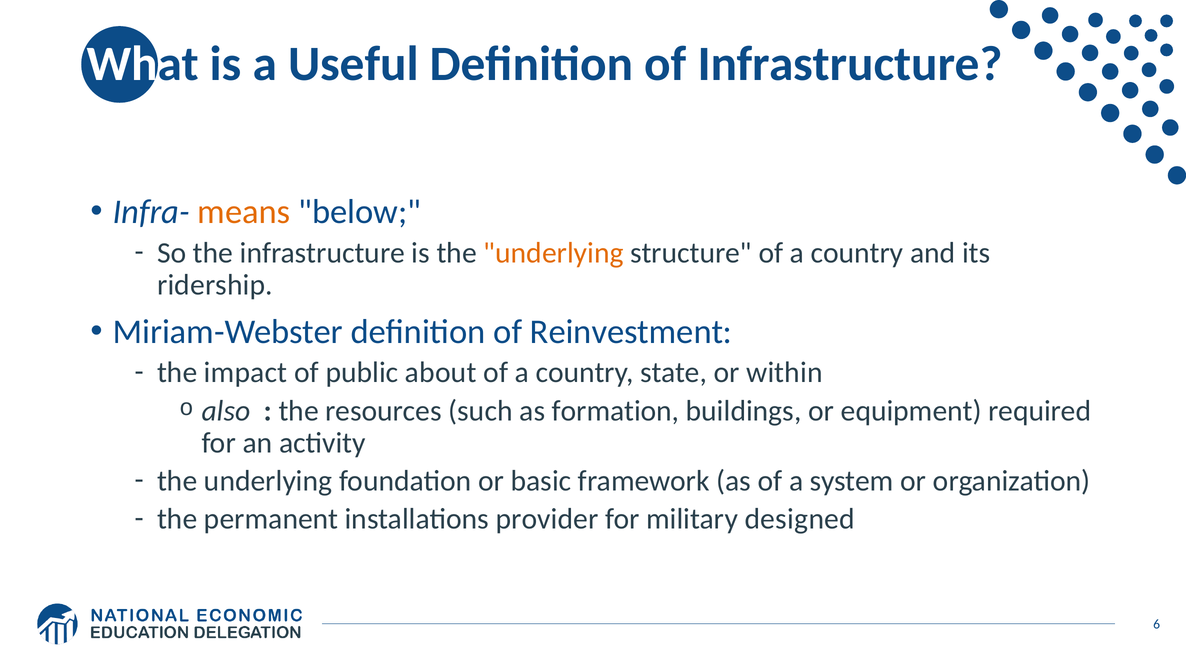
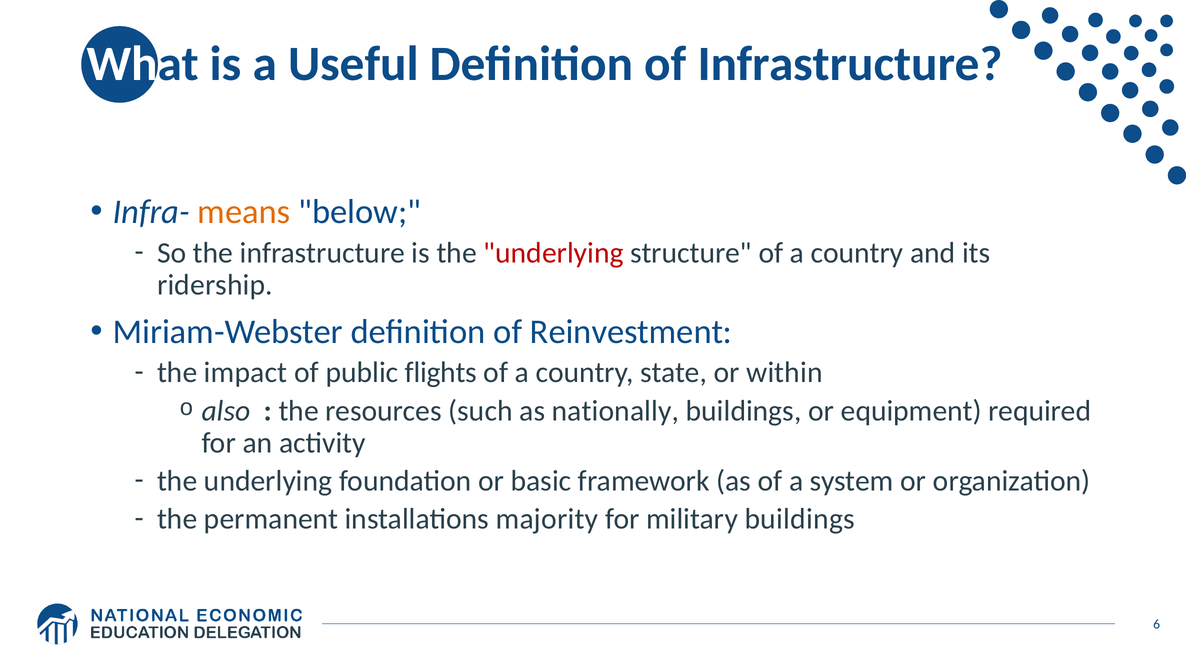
underlying colour: orange -> red (554, 253)
about: about -> flights (441, 373)
formation: formation -> nationally (615, 411)
provider: provider -> majority (547, 519)
military designed: designed -> buildings (800, 519)
